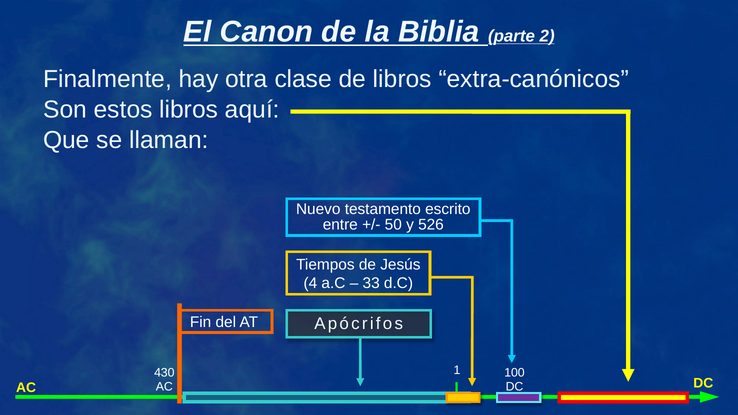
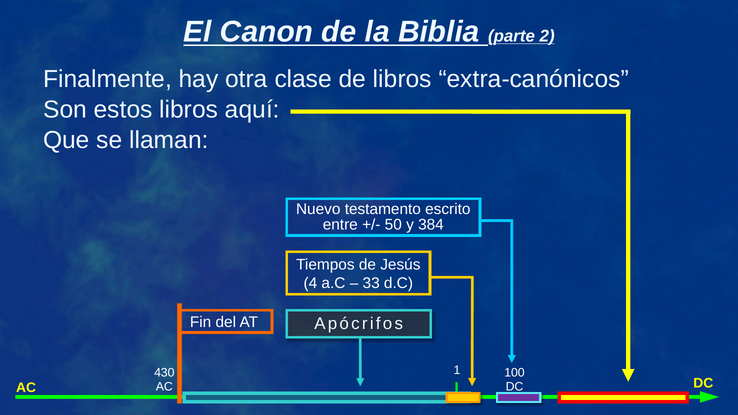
526: 526 -> 384 (431, 225)
